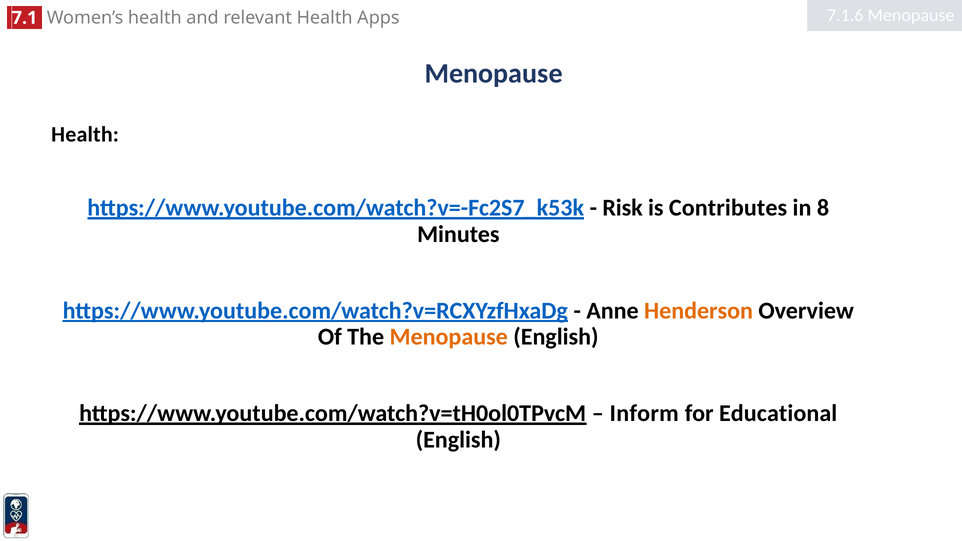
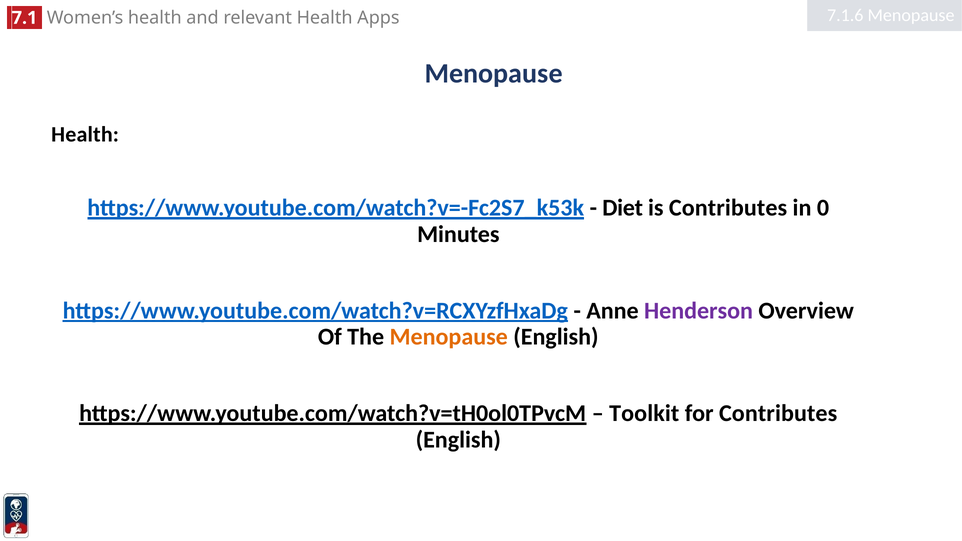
Risk: Risk -> Diet (623, 208)
8: 8 -> 0 (823, 208)
Henderson colour: orange -> purple (699, 311)
Inform: Inform -> Toolkit (644, 413)
for Educational: Educational -> Contributes (778, 413)
